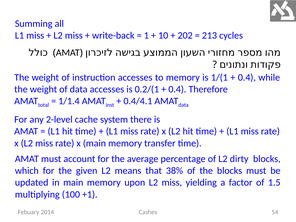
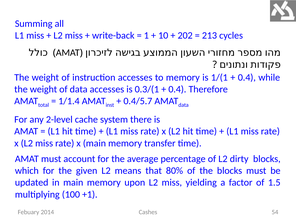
0.2/(1: 0.2/(1 -> 0.3/(1 (147, 89)
0.4/4.1: 0.4/4.1 -> 0.4/5.7 (138, 101)
38%: 38% -> 80% (175, 171)
